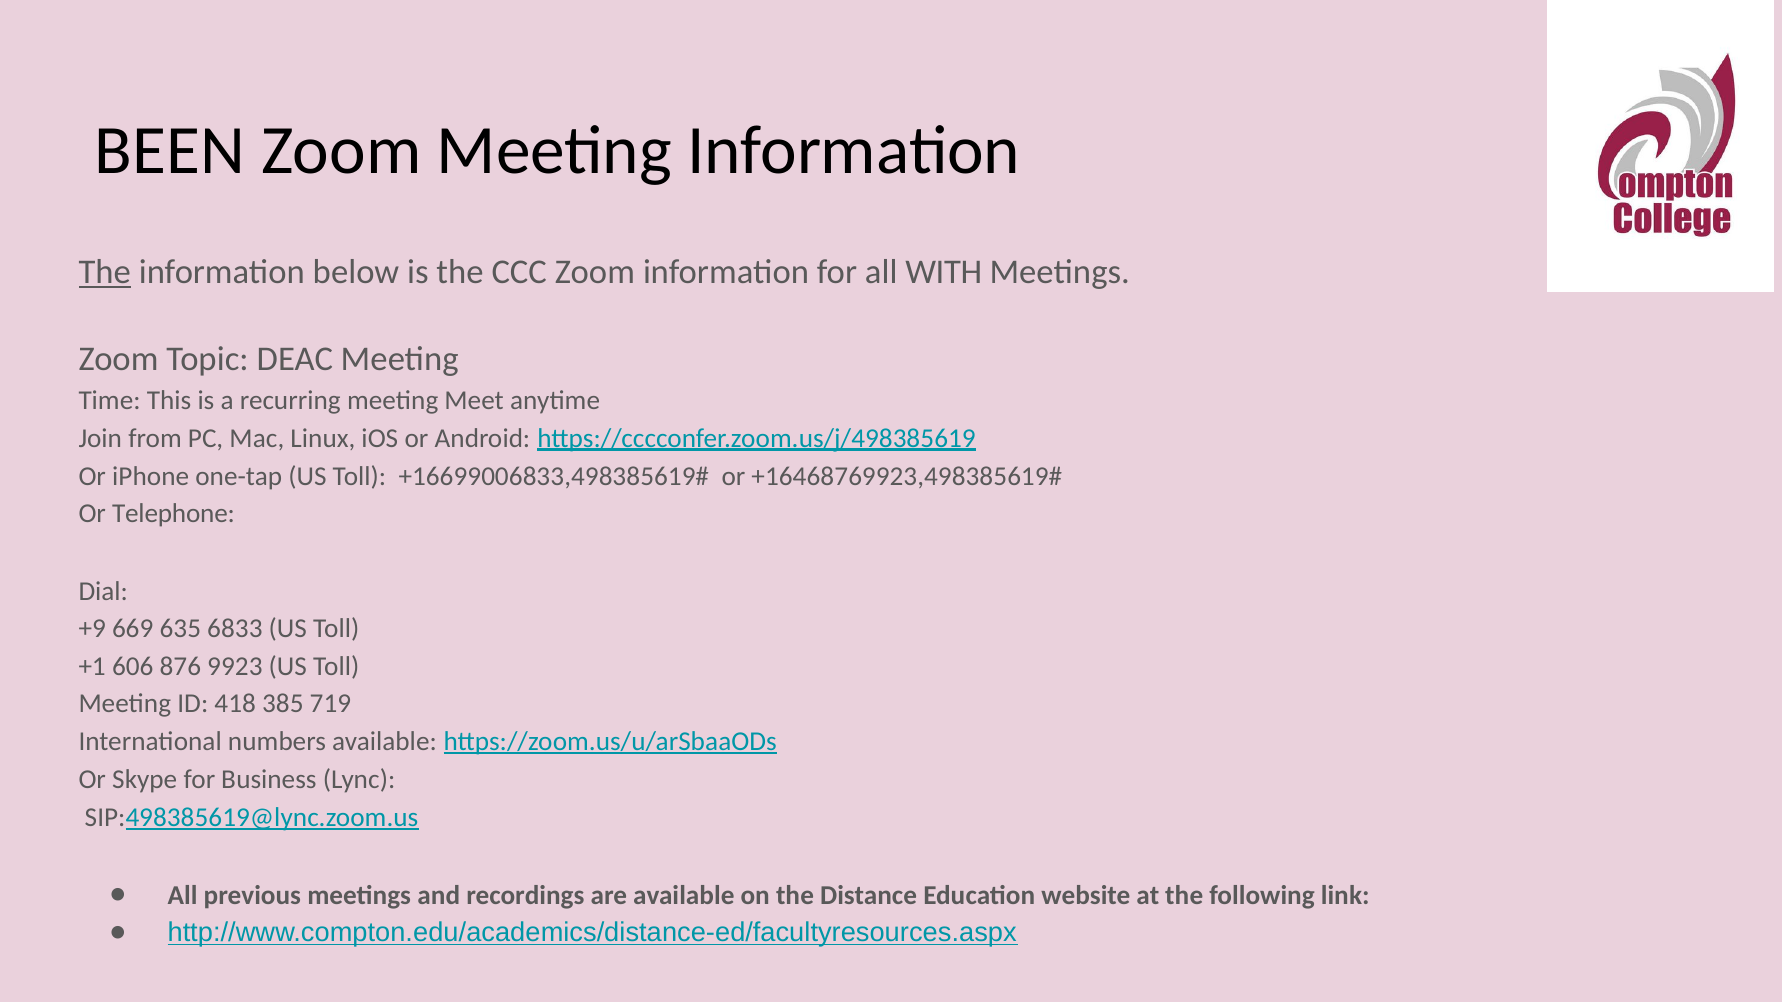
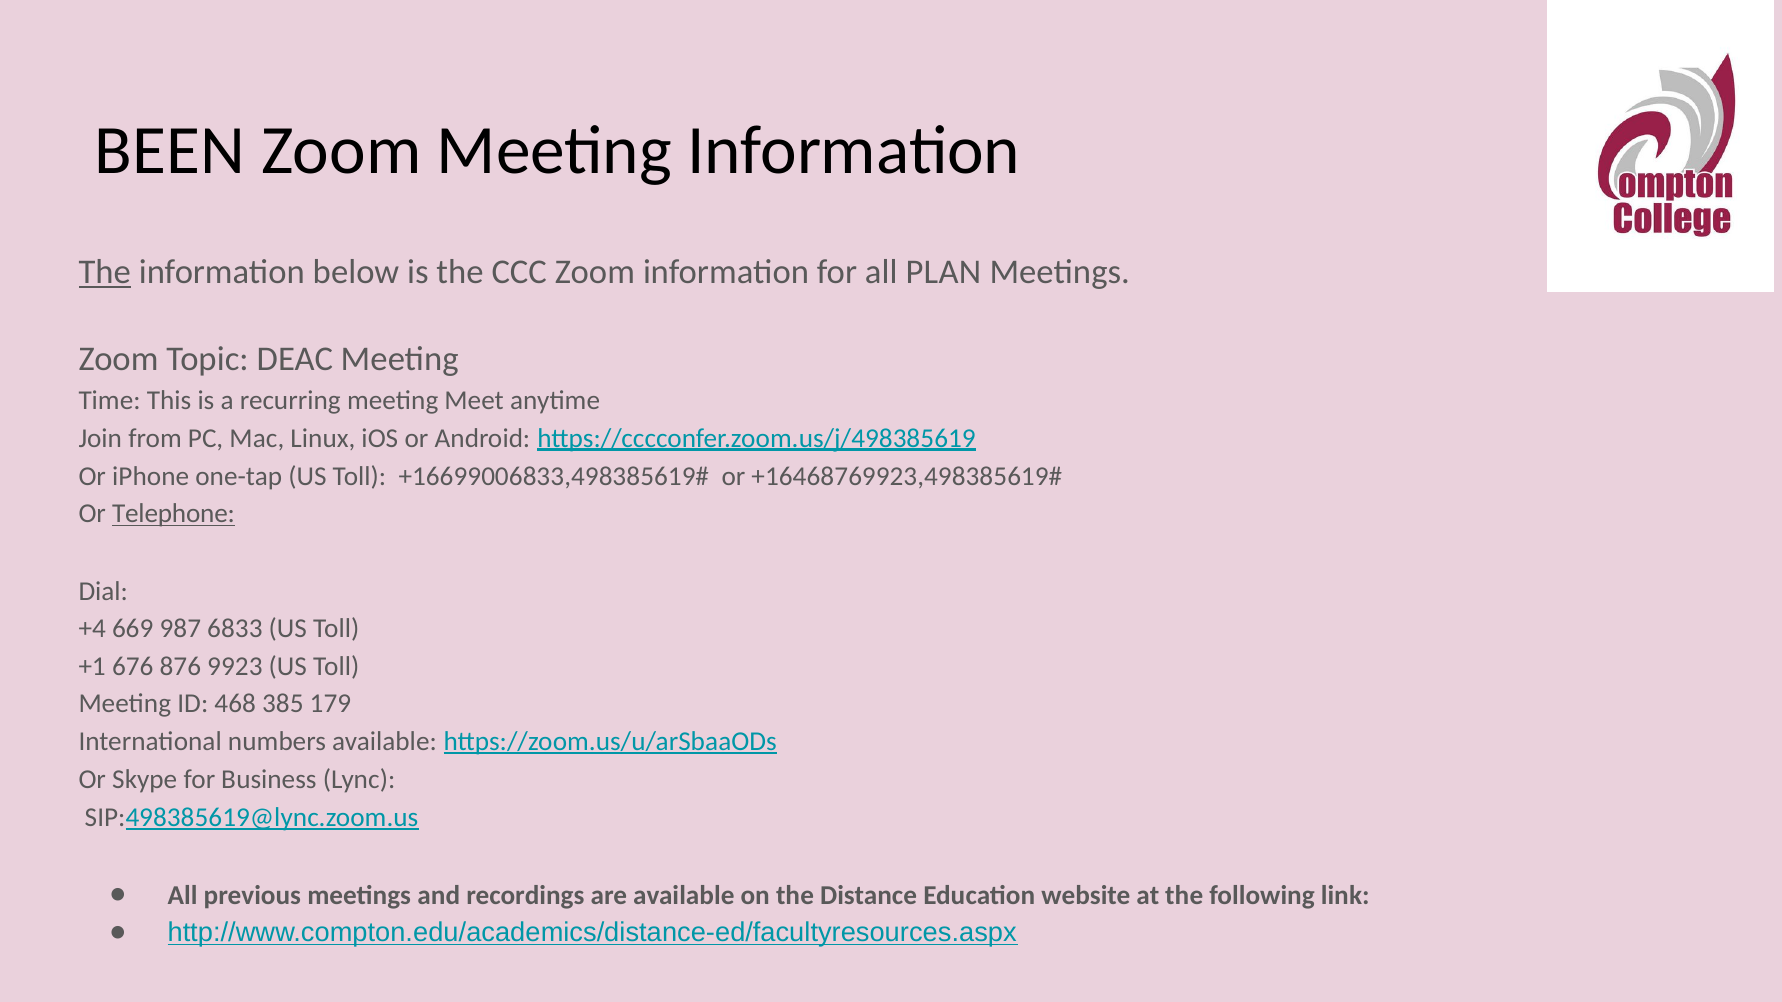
WITH: WITH -> PLAN (943, 272)
Telephone underline: none -> present (174, 514)
+9: +9 -> +4 (92, 629)
635: 635 -> 987 (180, 629)
606: 606 -> 676 (133, 666)
418: 418 -> 468 (235, 704)
719: 719 -> 179 (330, 704)
